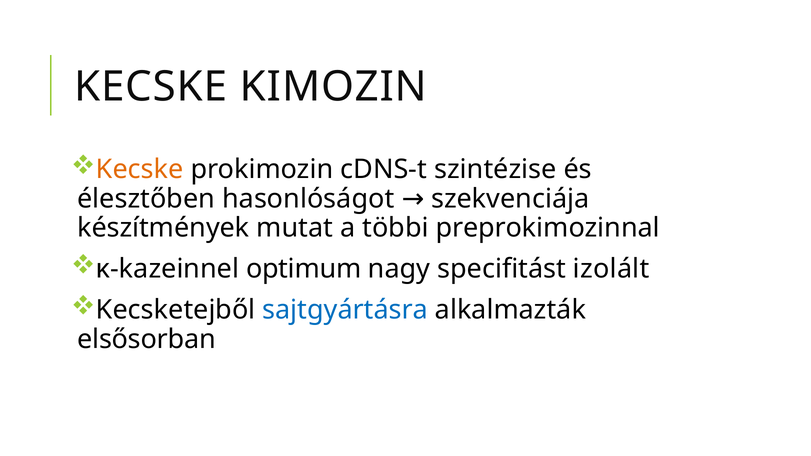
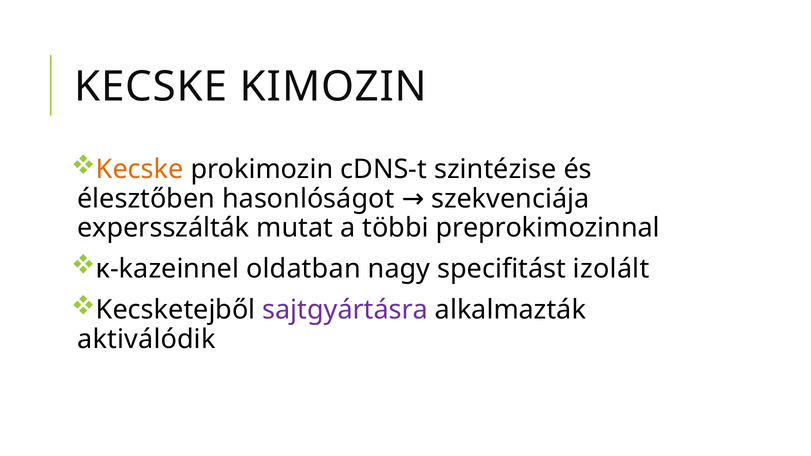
készítmények: készítmények -> expersszálták (163, 228)
optimum: optimum -> oldatban (303, 269)
sajtgyártásra colour: blue -> purple (345, 310)
elsősorban: elsősorban -> aktiválódik (146, 339)
